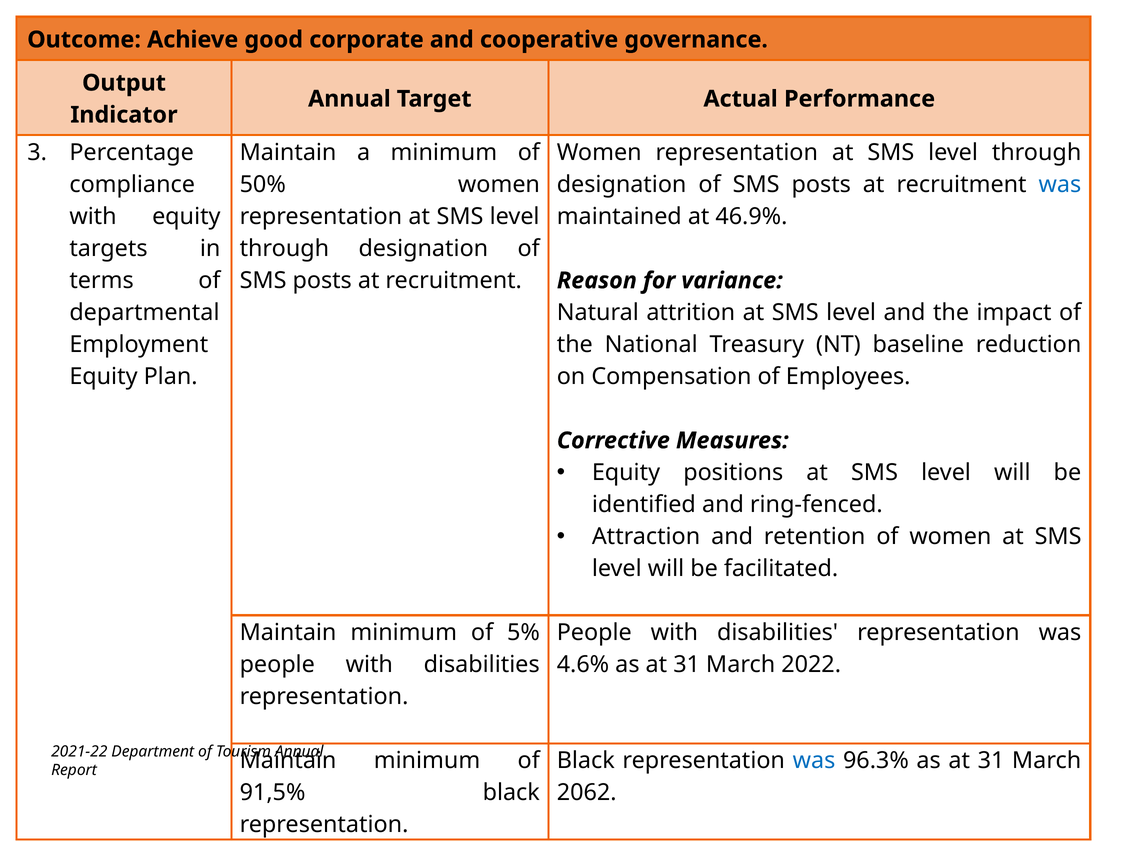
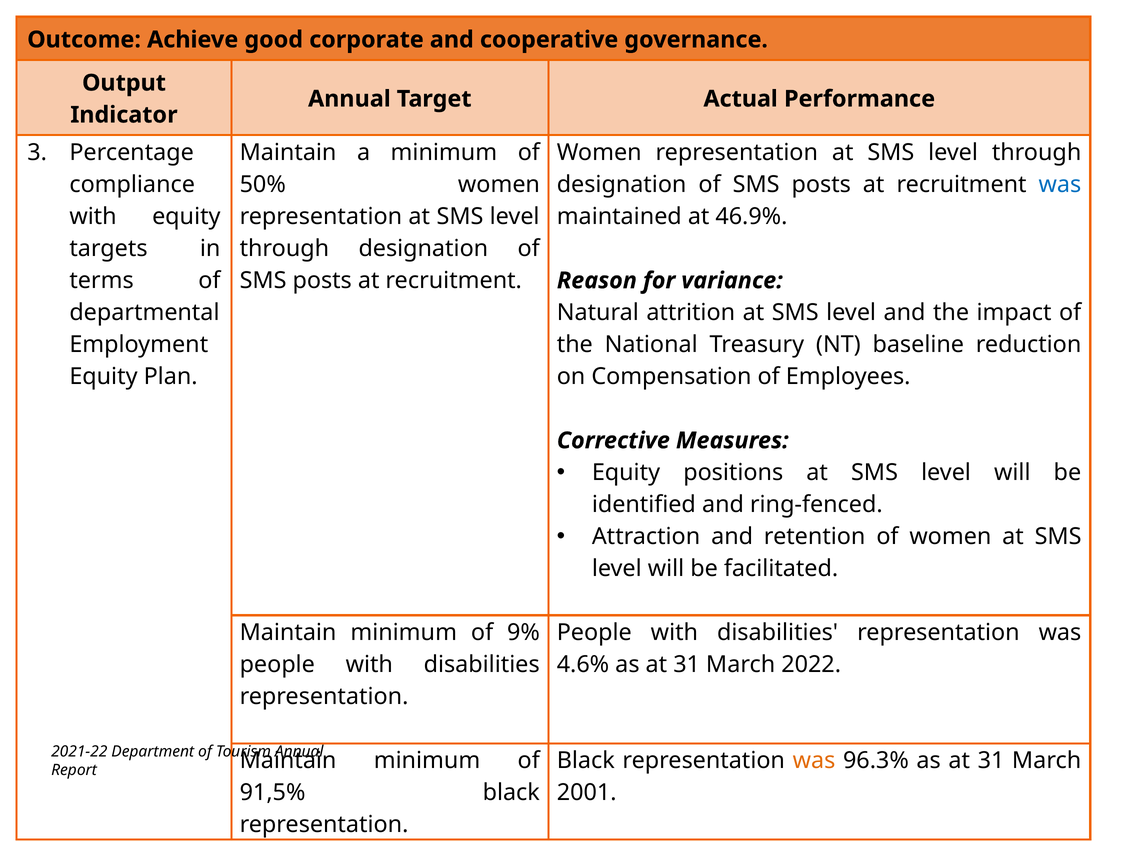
5%: 5% -> 9% (523, 633)
was colour: blue -> orange (814, 761)
2062: 2062 -> 2001 (587, 793)
